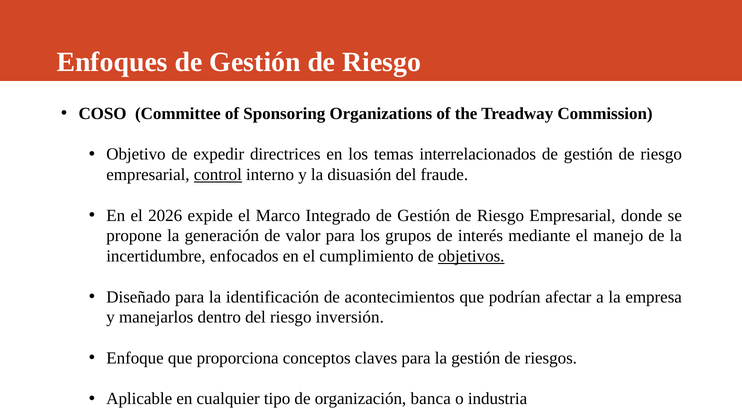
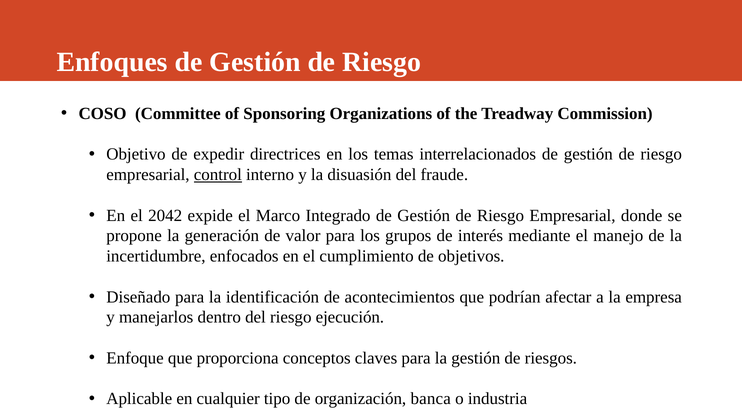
2026: 2026 -> 2042 (165, 216)
objetivos underline: present -> none (471, 256)
inversión: inversión -> ejecución (350, 318)
